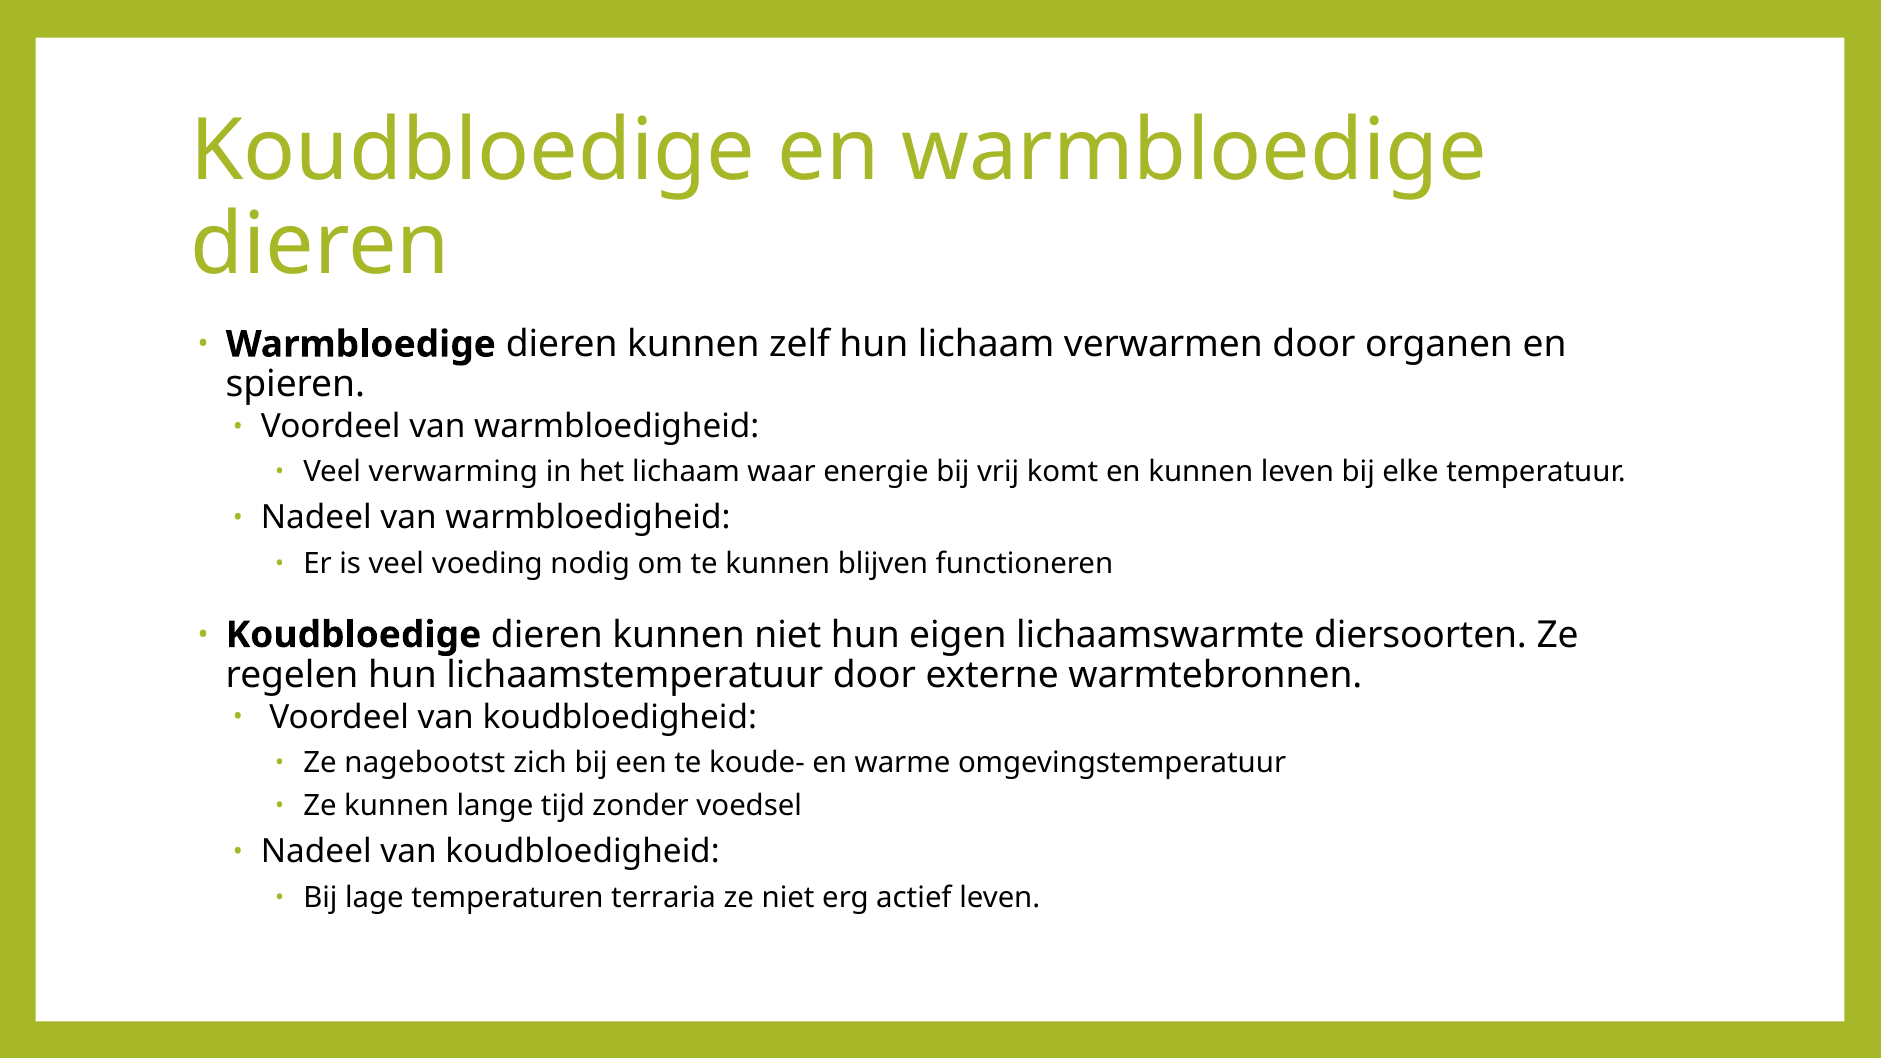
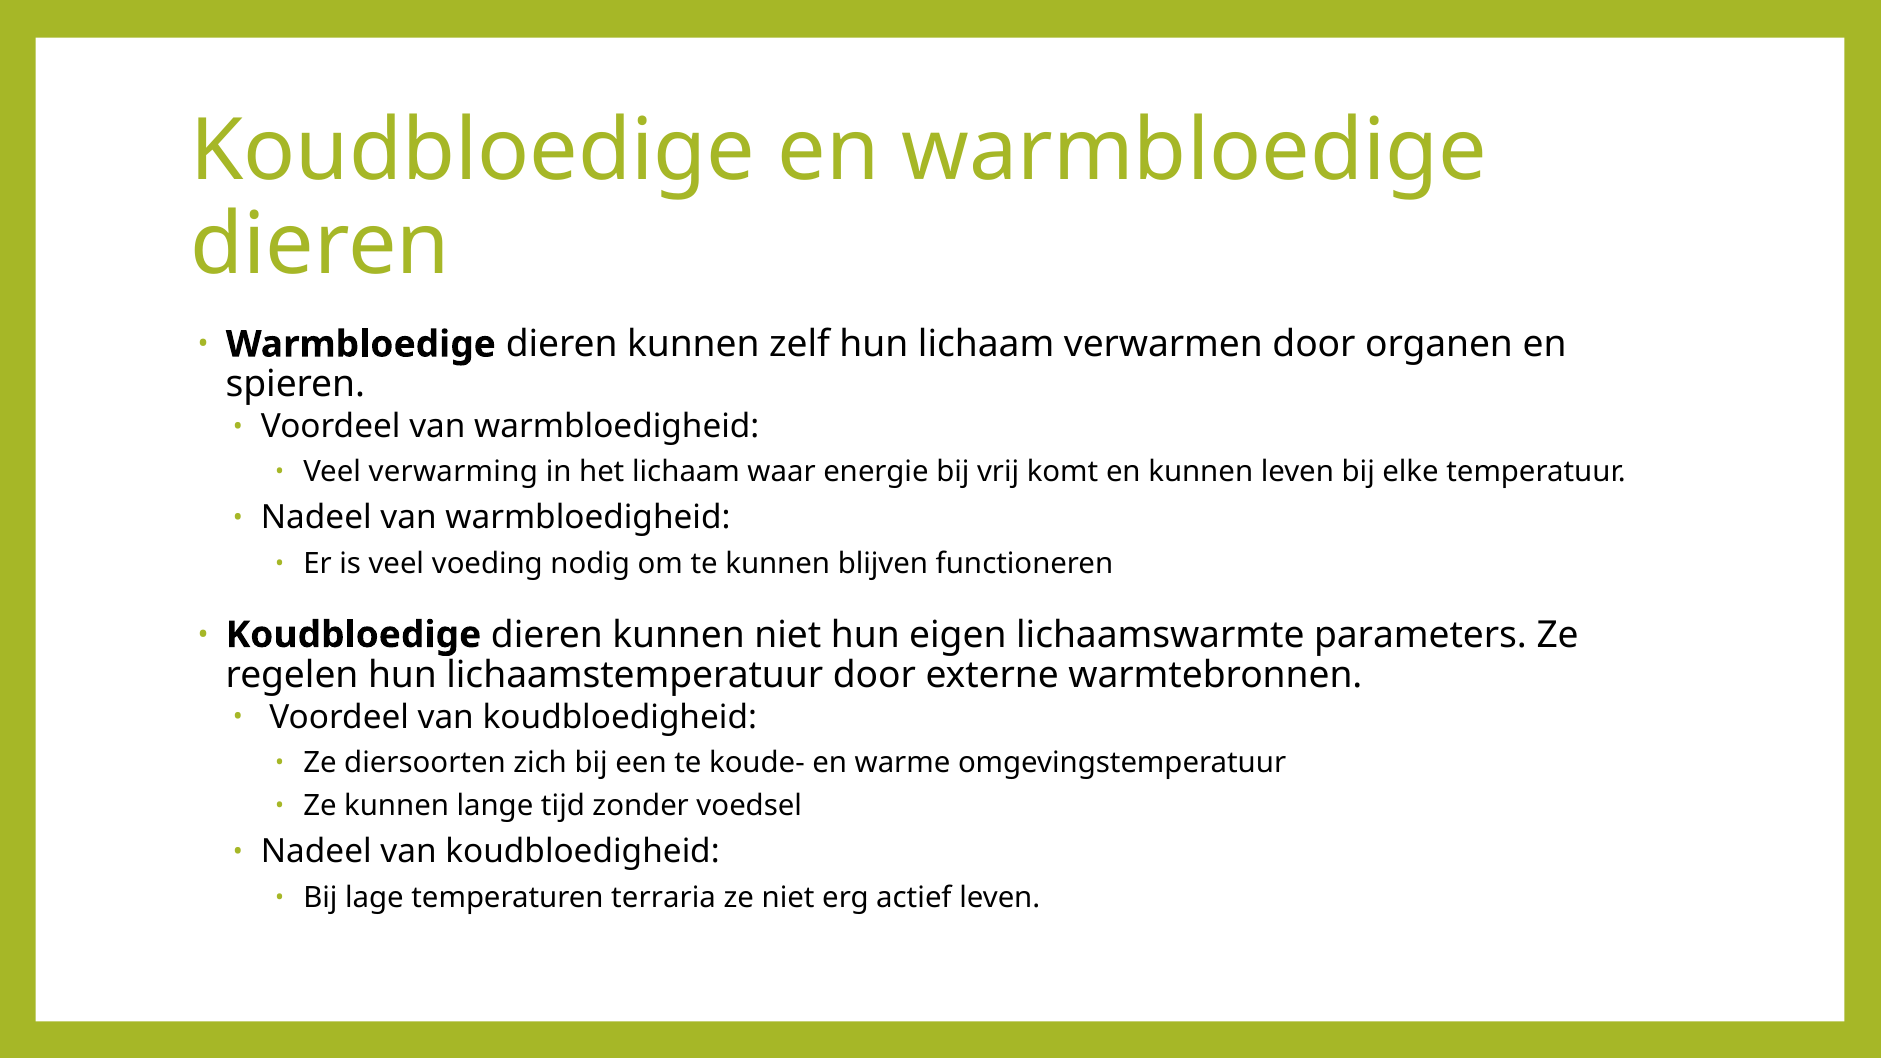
diersoorten: diersoorten -> parameters (1420, 635)
nagebootst: nagebootst -> diersoorten (425, 763)
